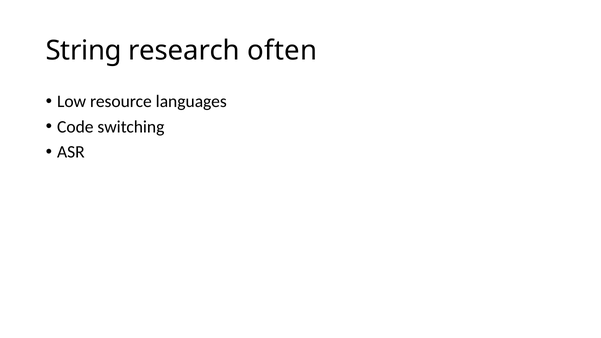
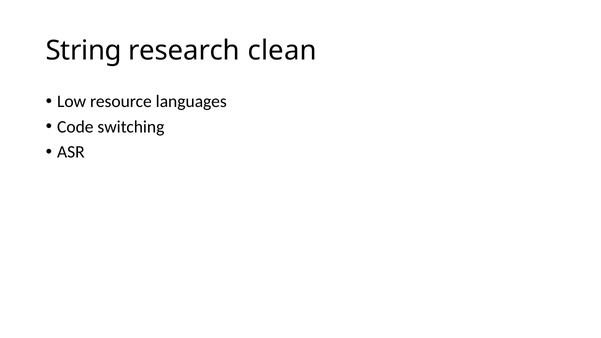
often: often -> clean (282, 50)
